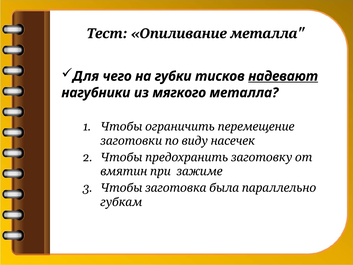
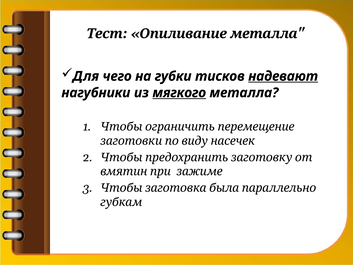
мягкого underline: none -> present (179, 93)
